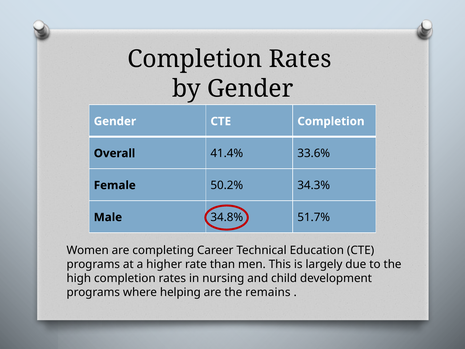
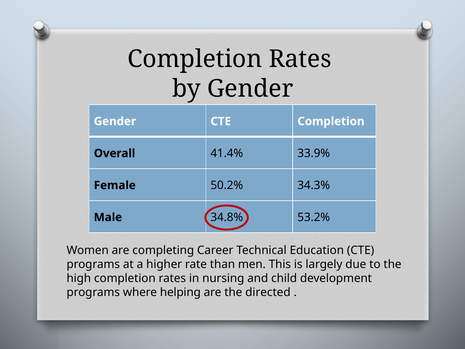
33.6%: 33.6% -> 33.9% (314, 153)
51.7%: 51.7% -> 53.2% (314, 217)
remains: remains -> directed (268, 292)
